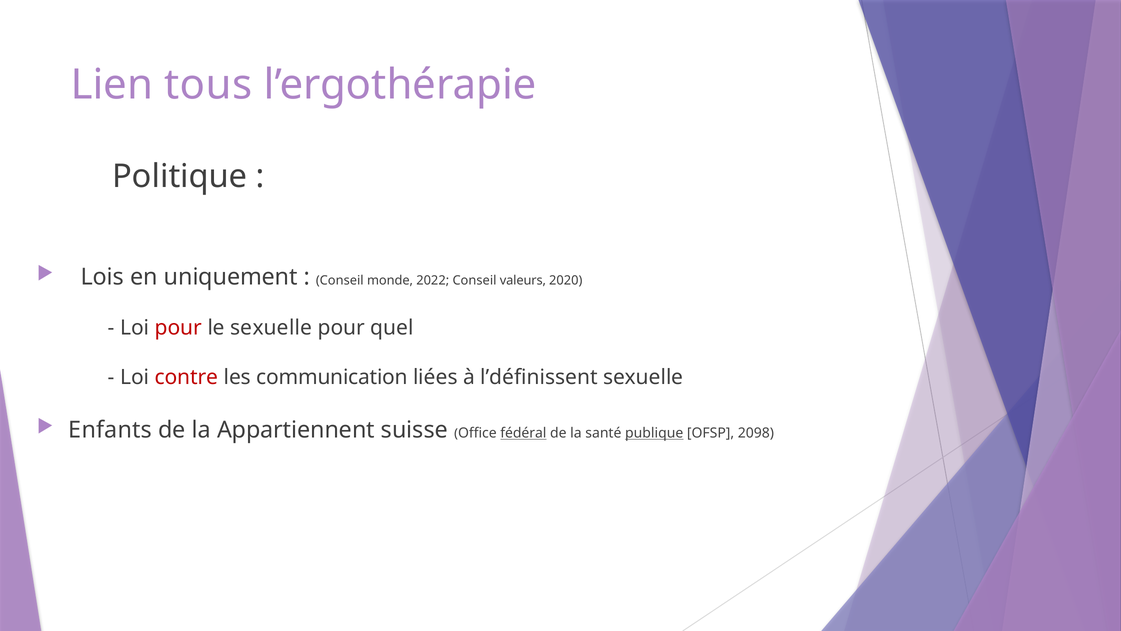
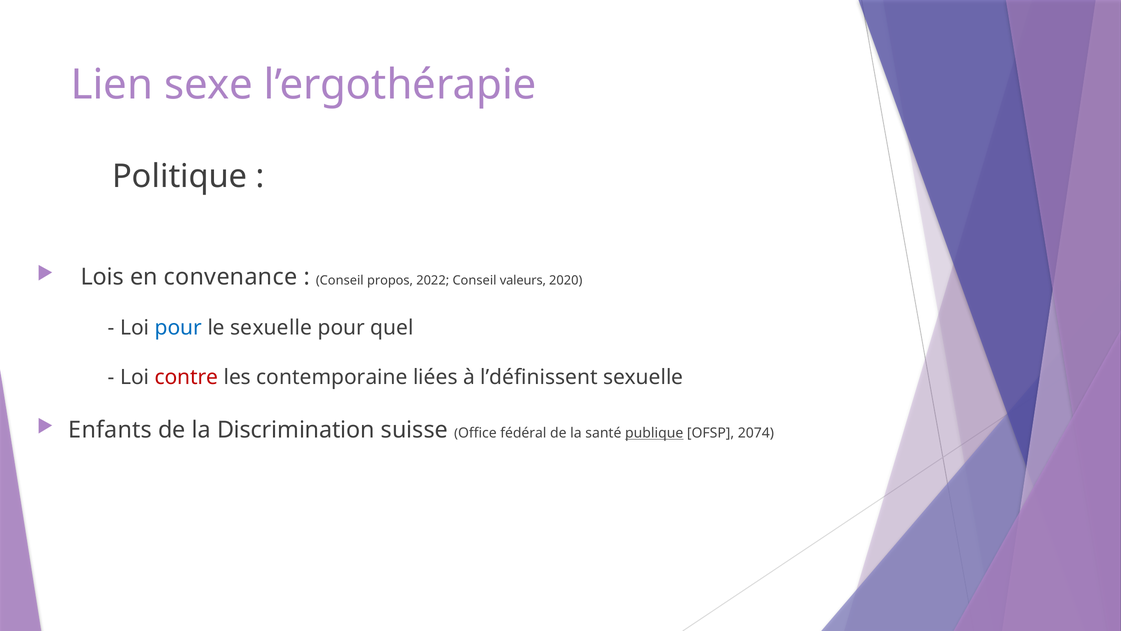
tous: tous -> sexe (209, 85)
uniquement: uniquement -> convenance (231, 277)
monde: monde -> propos (390, 280)
pour colour: red -> blue (178, 328)
communication: communication -> contemporaine (332, 377)
Appartiennent: Appartiennent -> Discrimination (296, 430)
fédéral underline: present -> none (523, 433)
2098: 2098 -> 2074 (756, 433)
